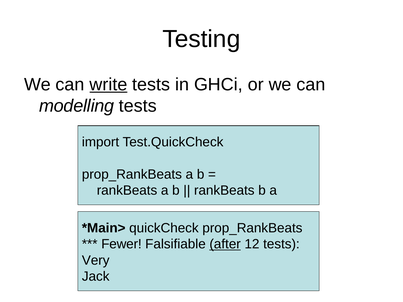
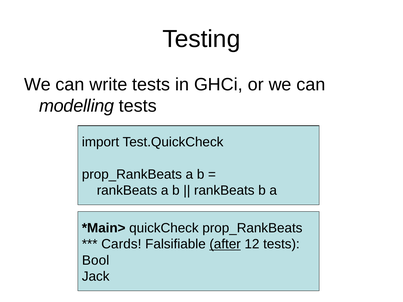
write underline: present -> none (108, 85)
Fewer: Fewer -> Cards (121, 244)
Very: Very -> Bool (96, 260)
